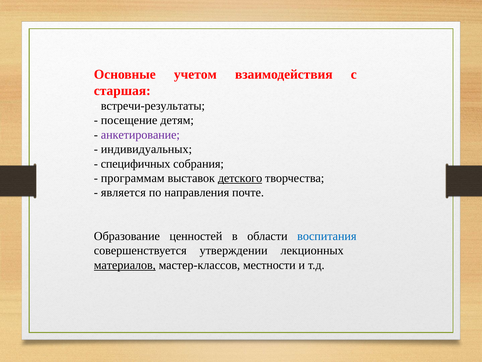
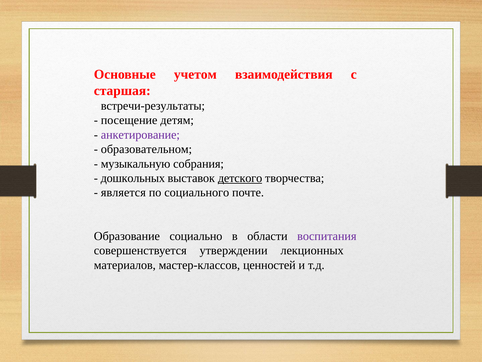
индивидуальных: индивидуальных -> образовательном (146, 149)
специфичных: специфичных -> музыкальную (136, 163)
программам: программам -> дошкольных (133, 178)
направления: направления -> социального (197, 192)
ценностей: ценностей -> социально (196, 236)
воспитания colour: blue -> purple (327, 236)
материалов underline: present -> none (125, 265)
местности: местности -> ценностей (269, 265)
